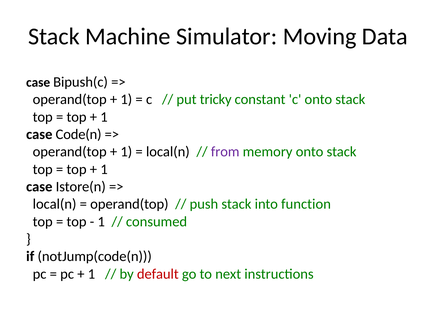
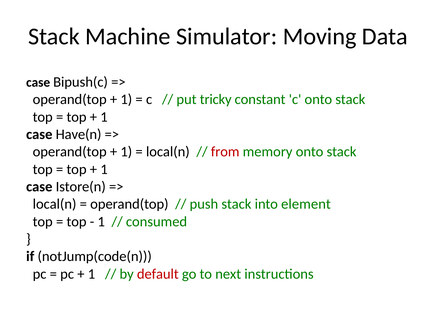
Code(n: Code(n -> Have(n (79, 134)
from colour: purple -> red (225, 152)
function: function -> element (306, 204)
